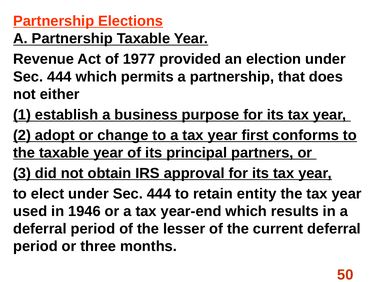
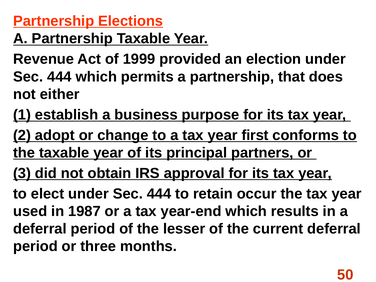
1977: 1977 -> 1999 (139, 59)
entity: entity -> occur (257, 194)
1946: 1946 -> 1987 (84, 211)
